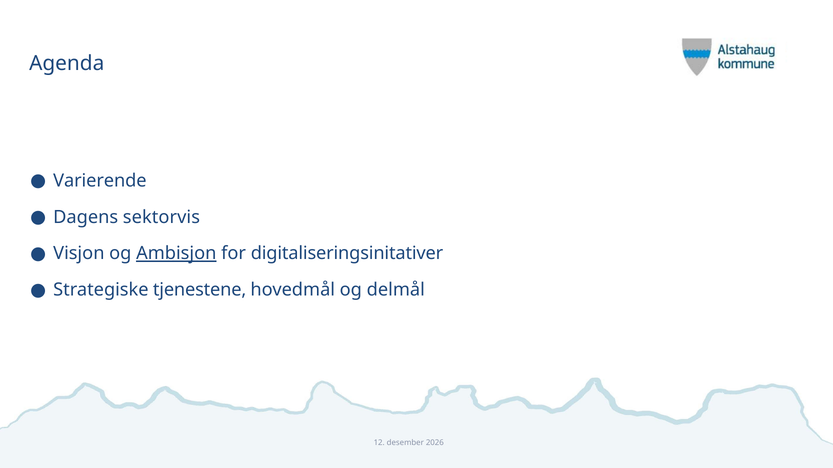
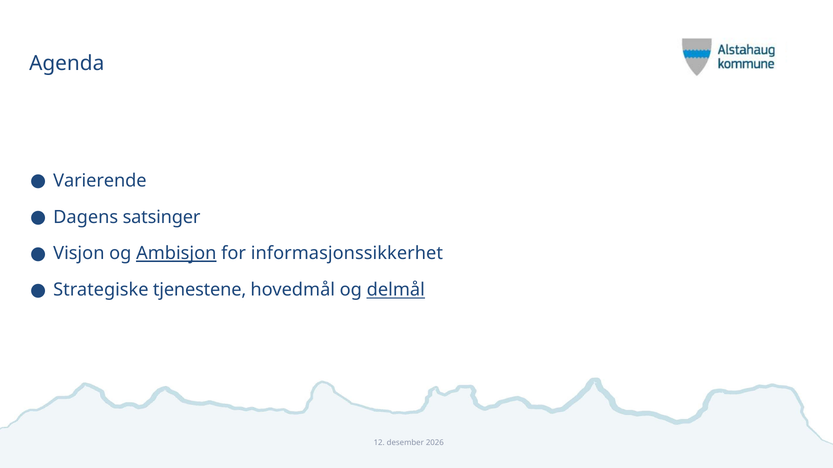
sektorvis: sektorvis -> satsinger (162, 217)
digitaliseringsinitativer: digitaliseringsinitativer -> informasjonssikkerhet (347, 254)
delmål underline: none -> present (396, 290)
